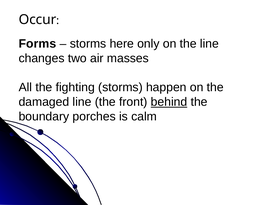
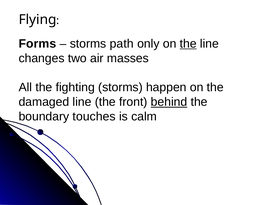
Occur: Occur -> Flying (38, 20)
here: here -> path (122, 44)
the underline: none -> present (188, 44)
porches: porches -> touches (94, 116)
